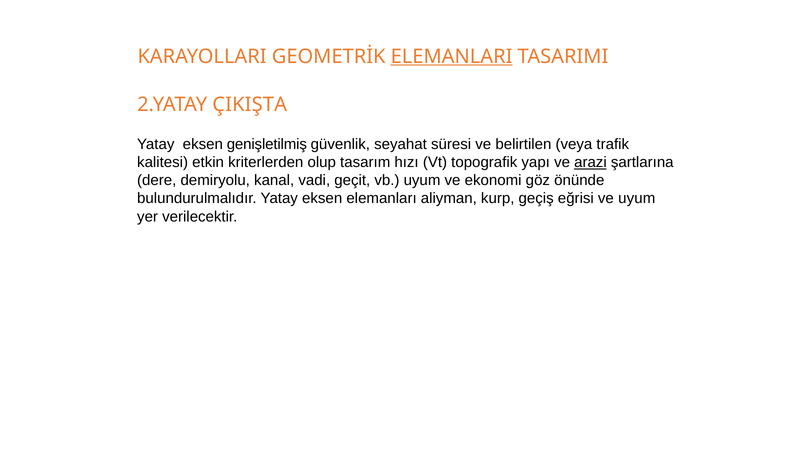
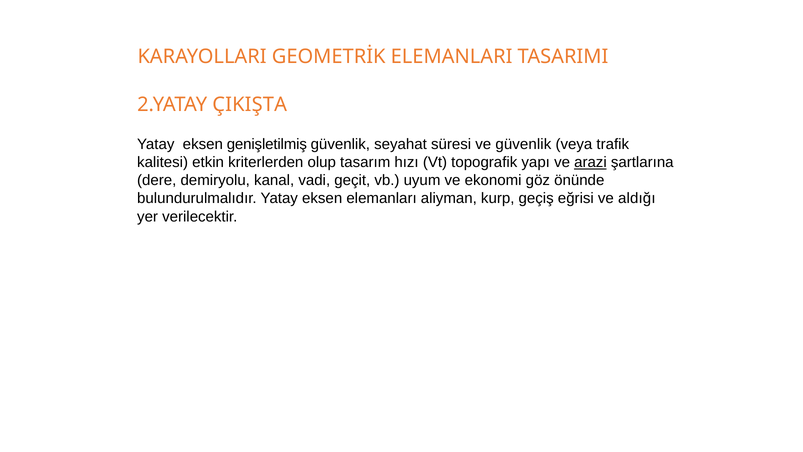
ELEMANLARI underline: present -> none (452, 56)
ve belirtilen: belirtilen -> güvenlik (523, 144)
ve uyum: uyum -> aldığı (637, 198)
